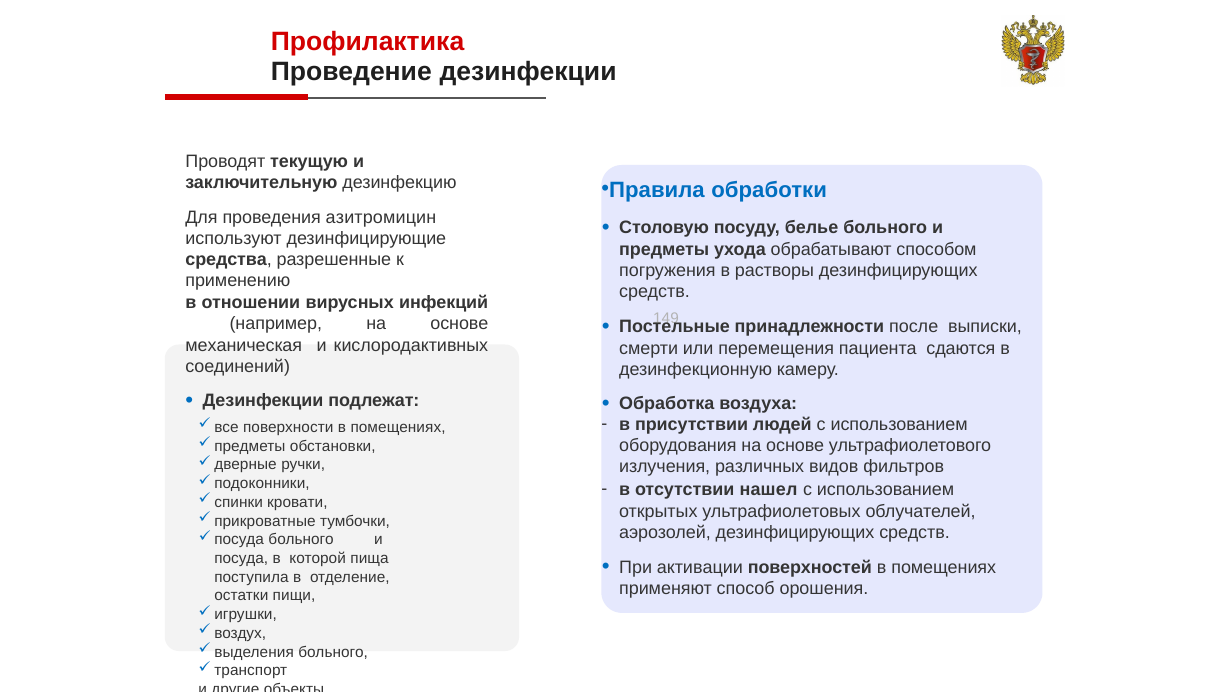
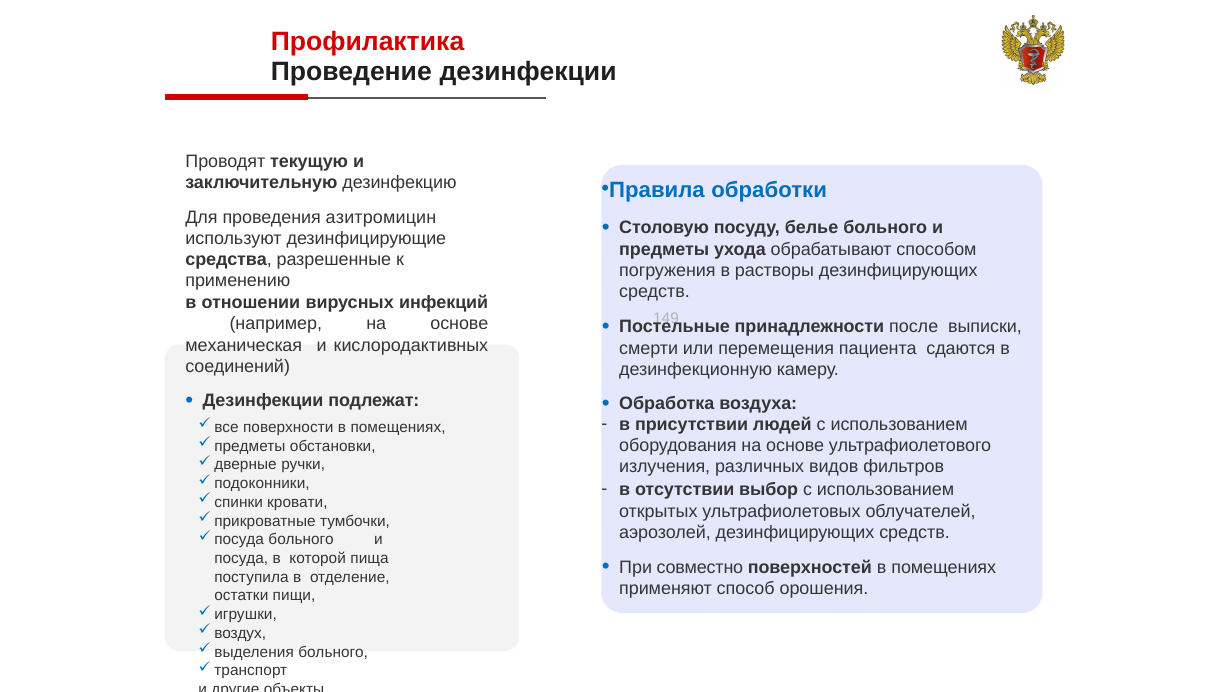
нашел: нашел -> выбор (769, 490)
активации: активации -> совместно (700, 568)
